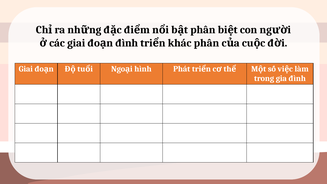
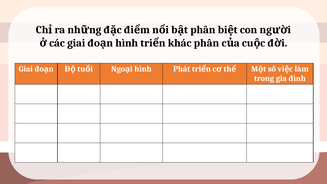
đình: đình -> hình (127, 43)
